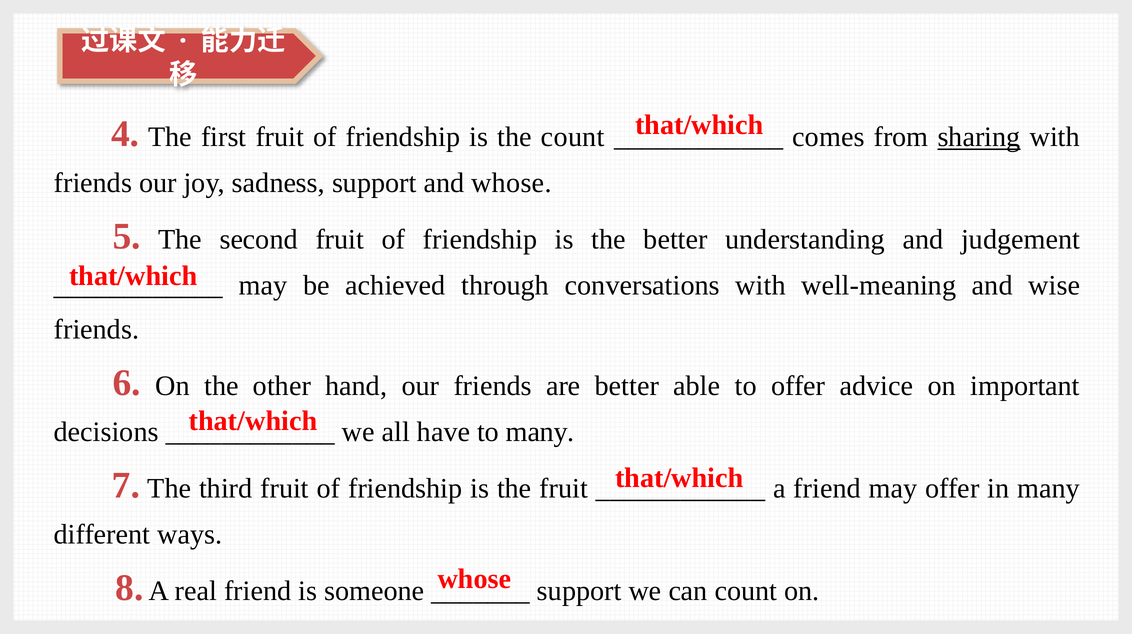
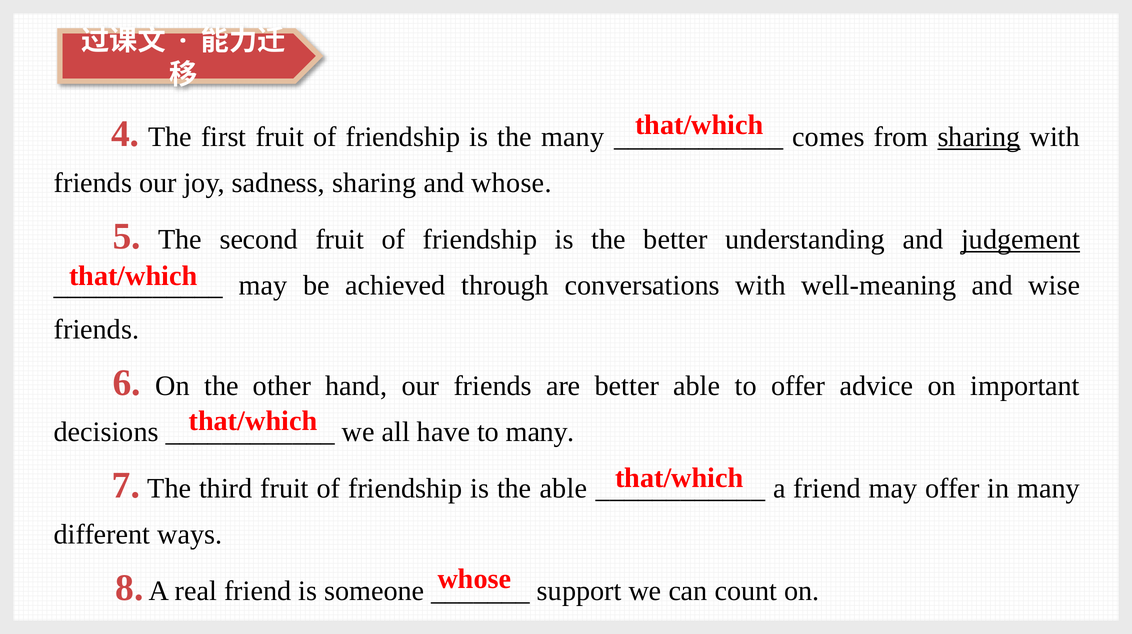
the count: count -> many (573, 137)
sadness support: support -> sharing (374, 183)
judgement underline: none -> present (1021, 240)
the fruit: fruit -> able (564, 489)
